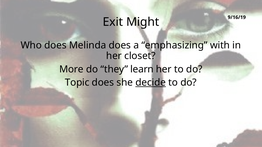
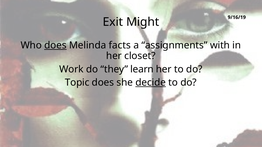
does underline: none -> present (55, 45)
Melinda does: does -> facts (120, 45)
emphasizing: emphasizing -> assignments (174, 45)
More: More -> Work (71, 69)
